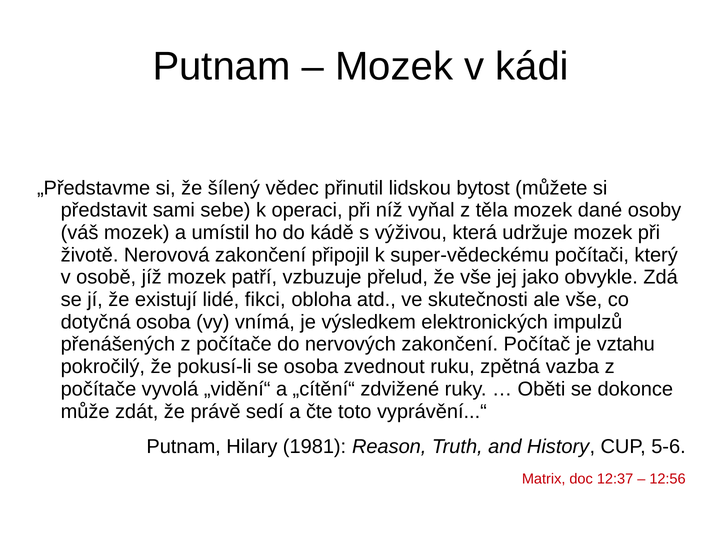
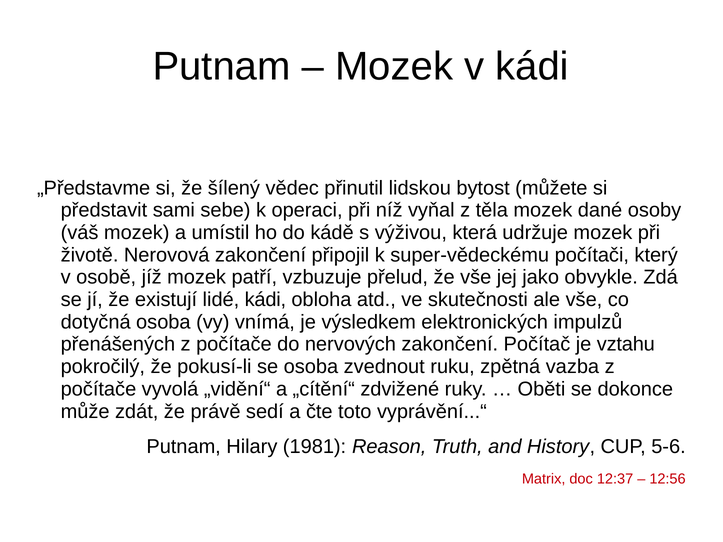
lidé fikci: fikci -> kádi (265, 300)
